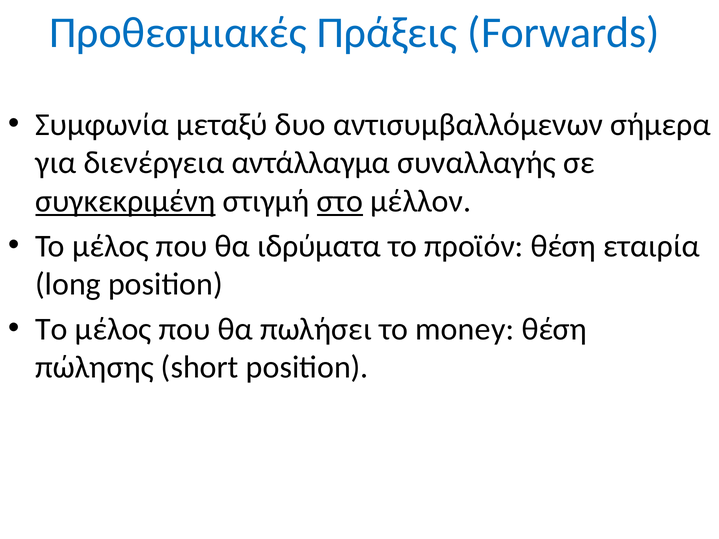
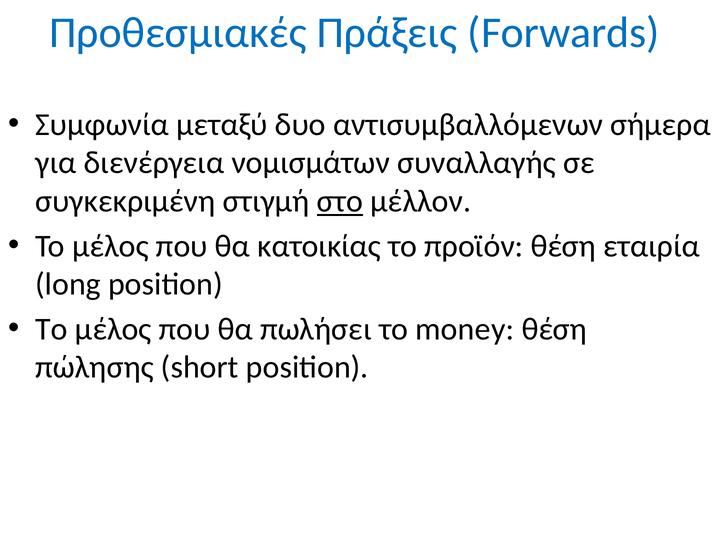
αντάλλαγμα: αντάλλαγμα -> νομισμάτων (311, 163)
συγκεκριμένη underline: present -> none (125, 201)
ιδρύματα: ιδρύματα -> κατοικίας (319, 246)
